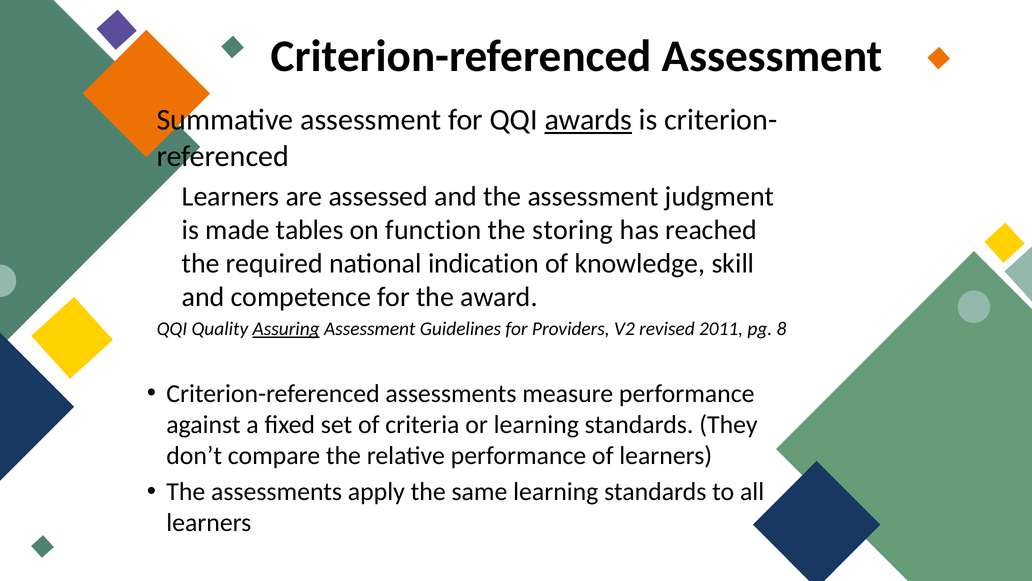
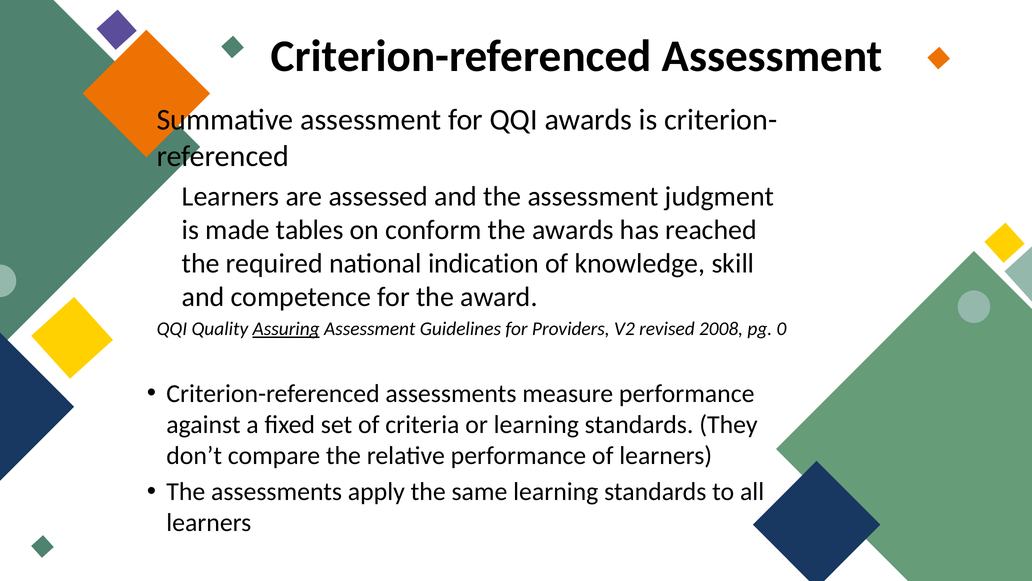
awards underline: present -> none (588, 120)
function: function -> conform (434, 230)
the storing: storing -> awards (573, 230)
2011: 2011 -> 2008 (721, 329)
8: 8 -> 0 (781, 329)
